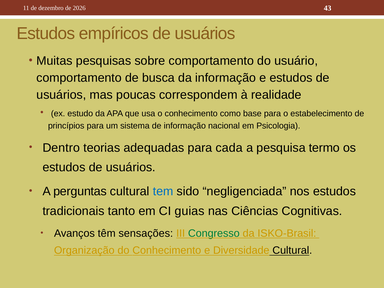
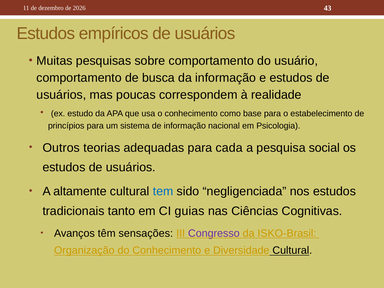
Dentro: Dentro -> Outros (61, 148)
termo: termo -> social (324, 148)
perguntas: perguntas -> altamente (80, 191)
Congresso colour: green -> purple (214, 233)
